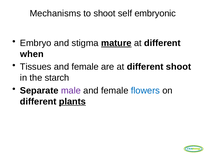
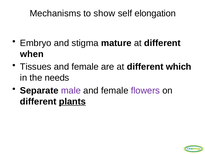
to shoot: shoot -> show (104, 13)
embryonic: embryonic -> elongation (155, 13)
mature underline: present -> none (116, 43)
different shoot: shoot -> which (179, 67)
starch: starch -> needs (57, 78)
flowers colour: blue -> purple (145, 90)
